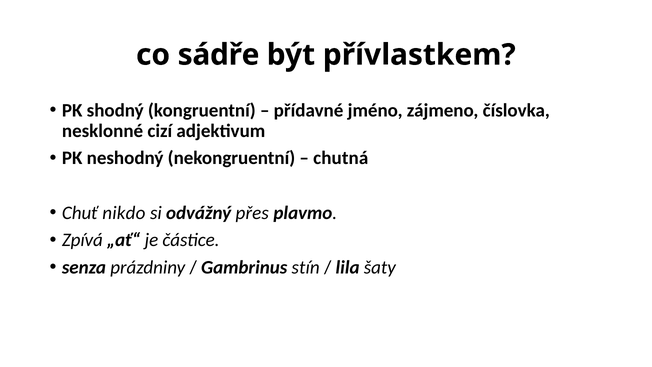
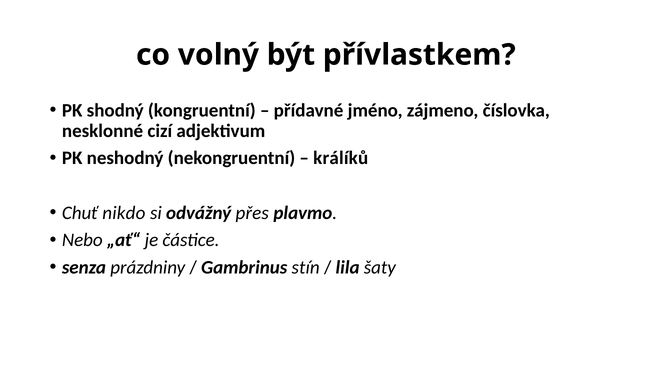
sádře: sádře -> volný (218, 55)
chutná: chutná -> králíků (341, 158)
Zpívá: Zpívá -> Nebo (82, 240)
